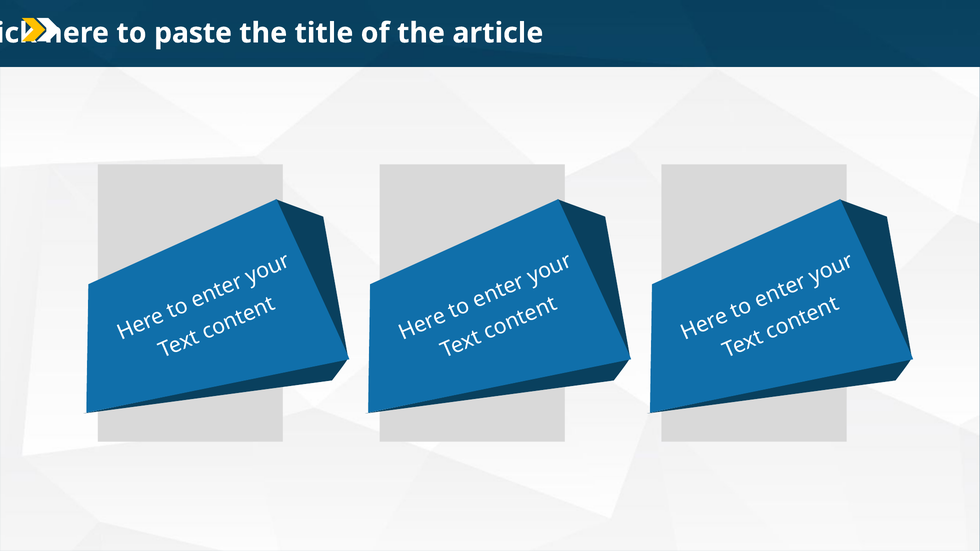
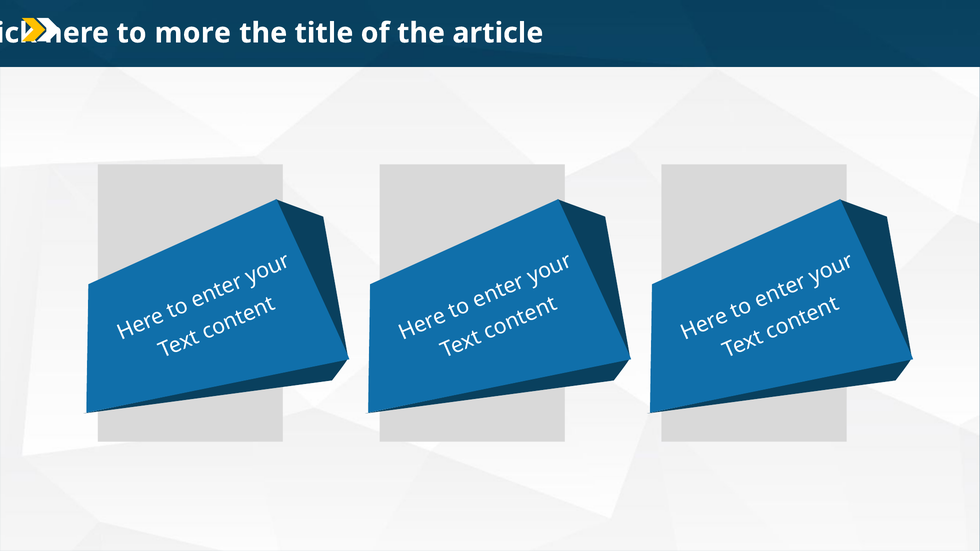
paste: paste -> more (193, 33)
